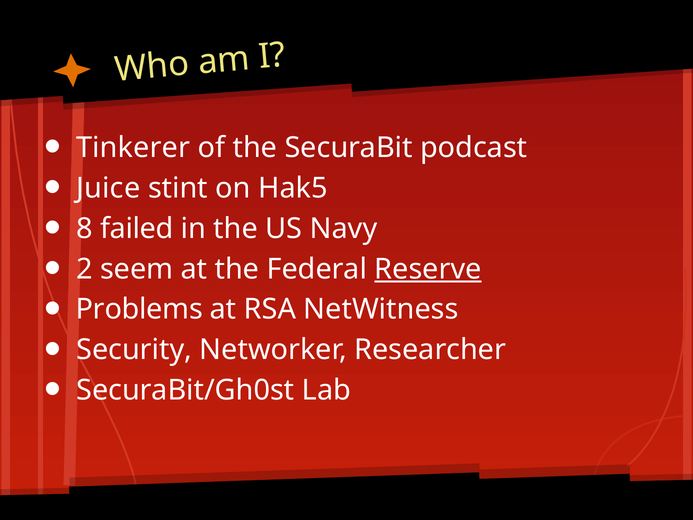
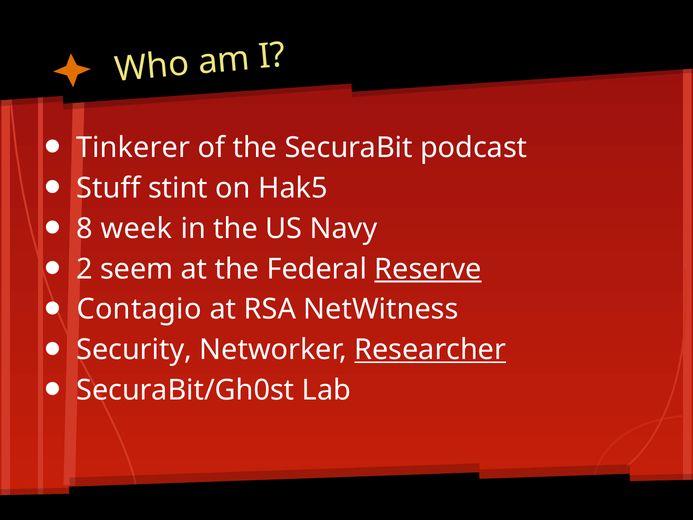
Juice: Juice -> Stuff (108, 188)
failed: failed -> week (137, 228)
Problems: Problems -> Contagio (139, 309)
Researcher underline: none -> present (430, 350)
